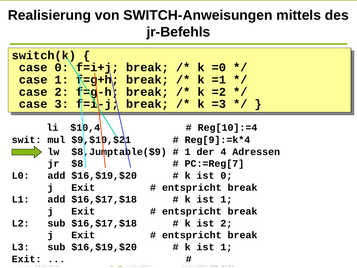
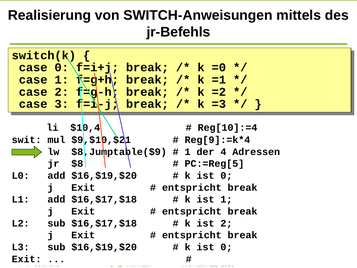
PC:=Reg[7: PC:=Reg[7 -> PC:=Reg[5 (214, 164)
1: 1 -> 0 (226, 247)
